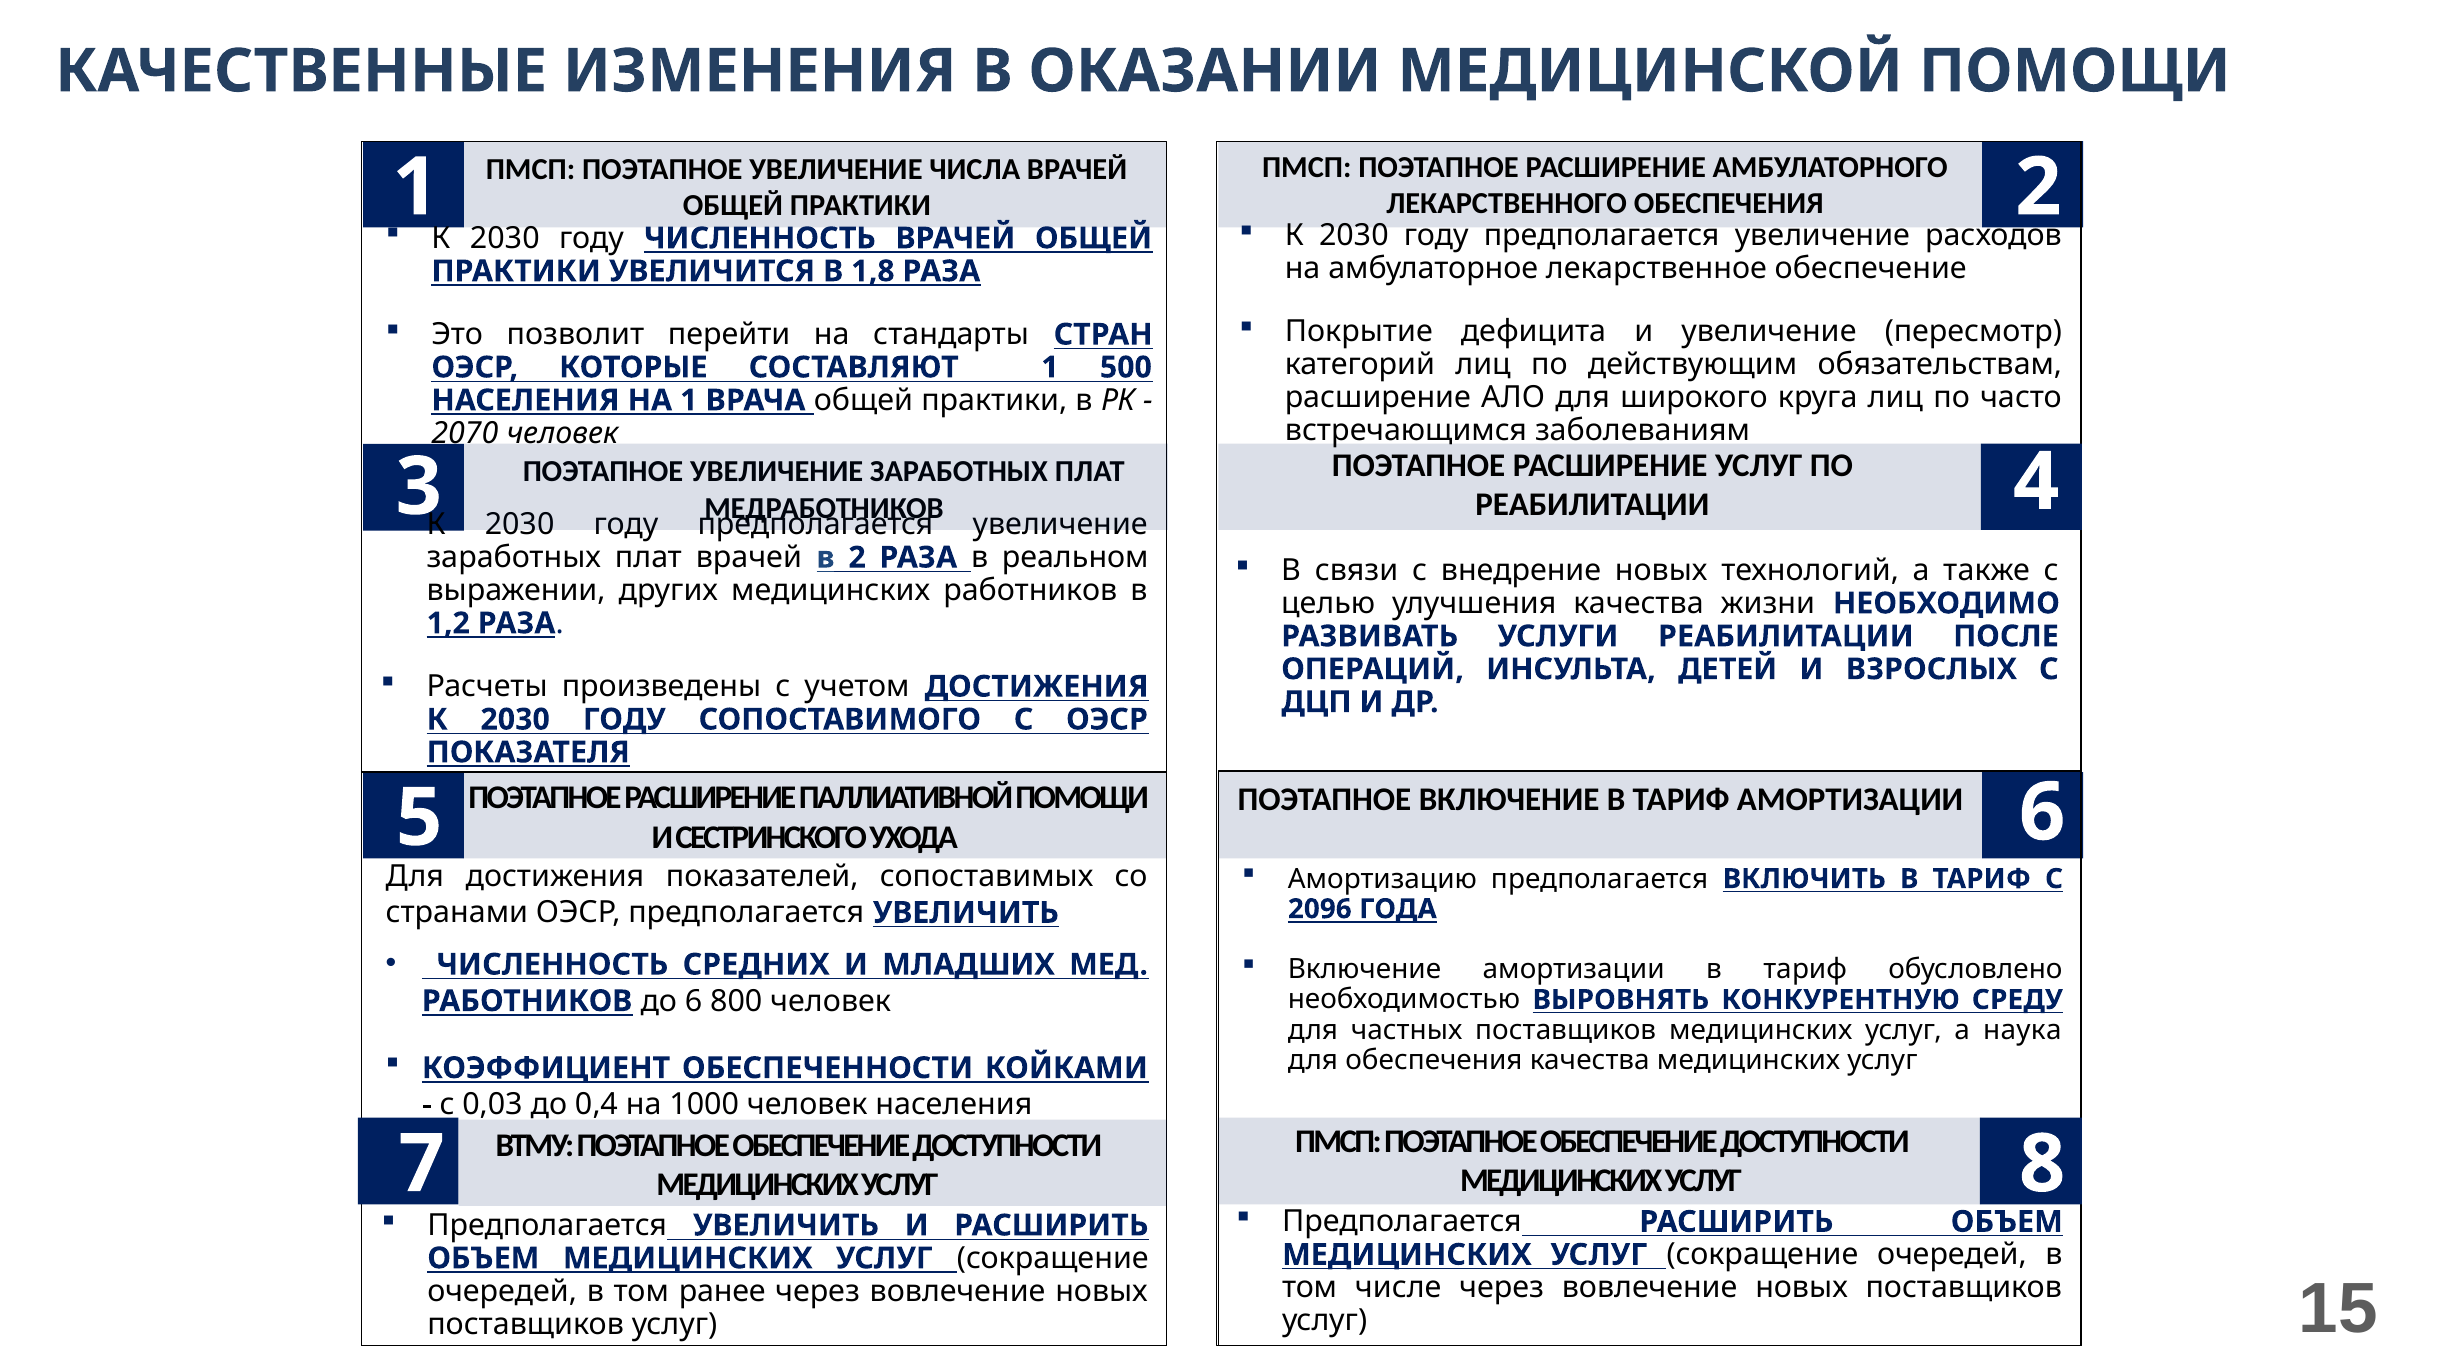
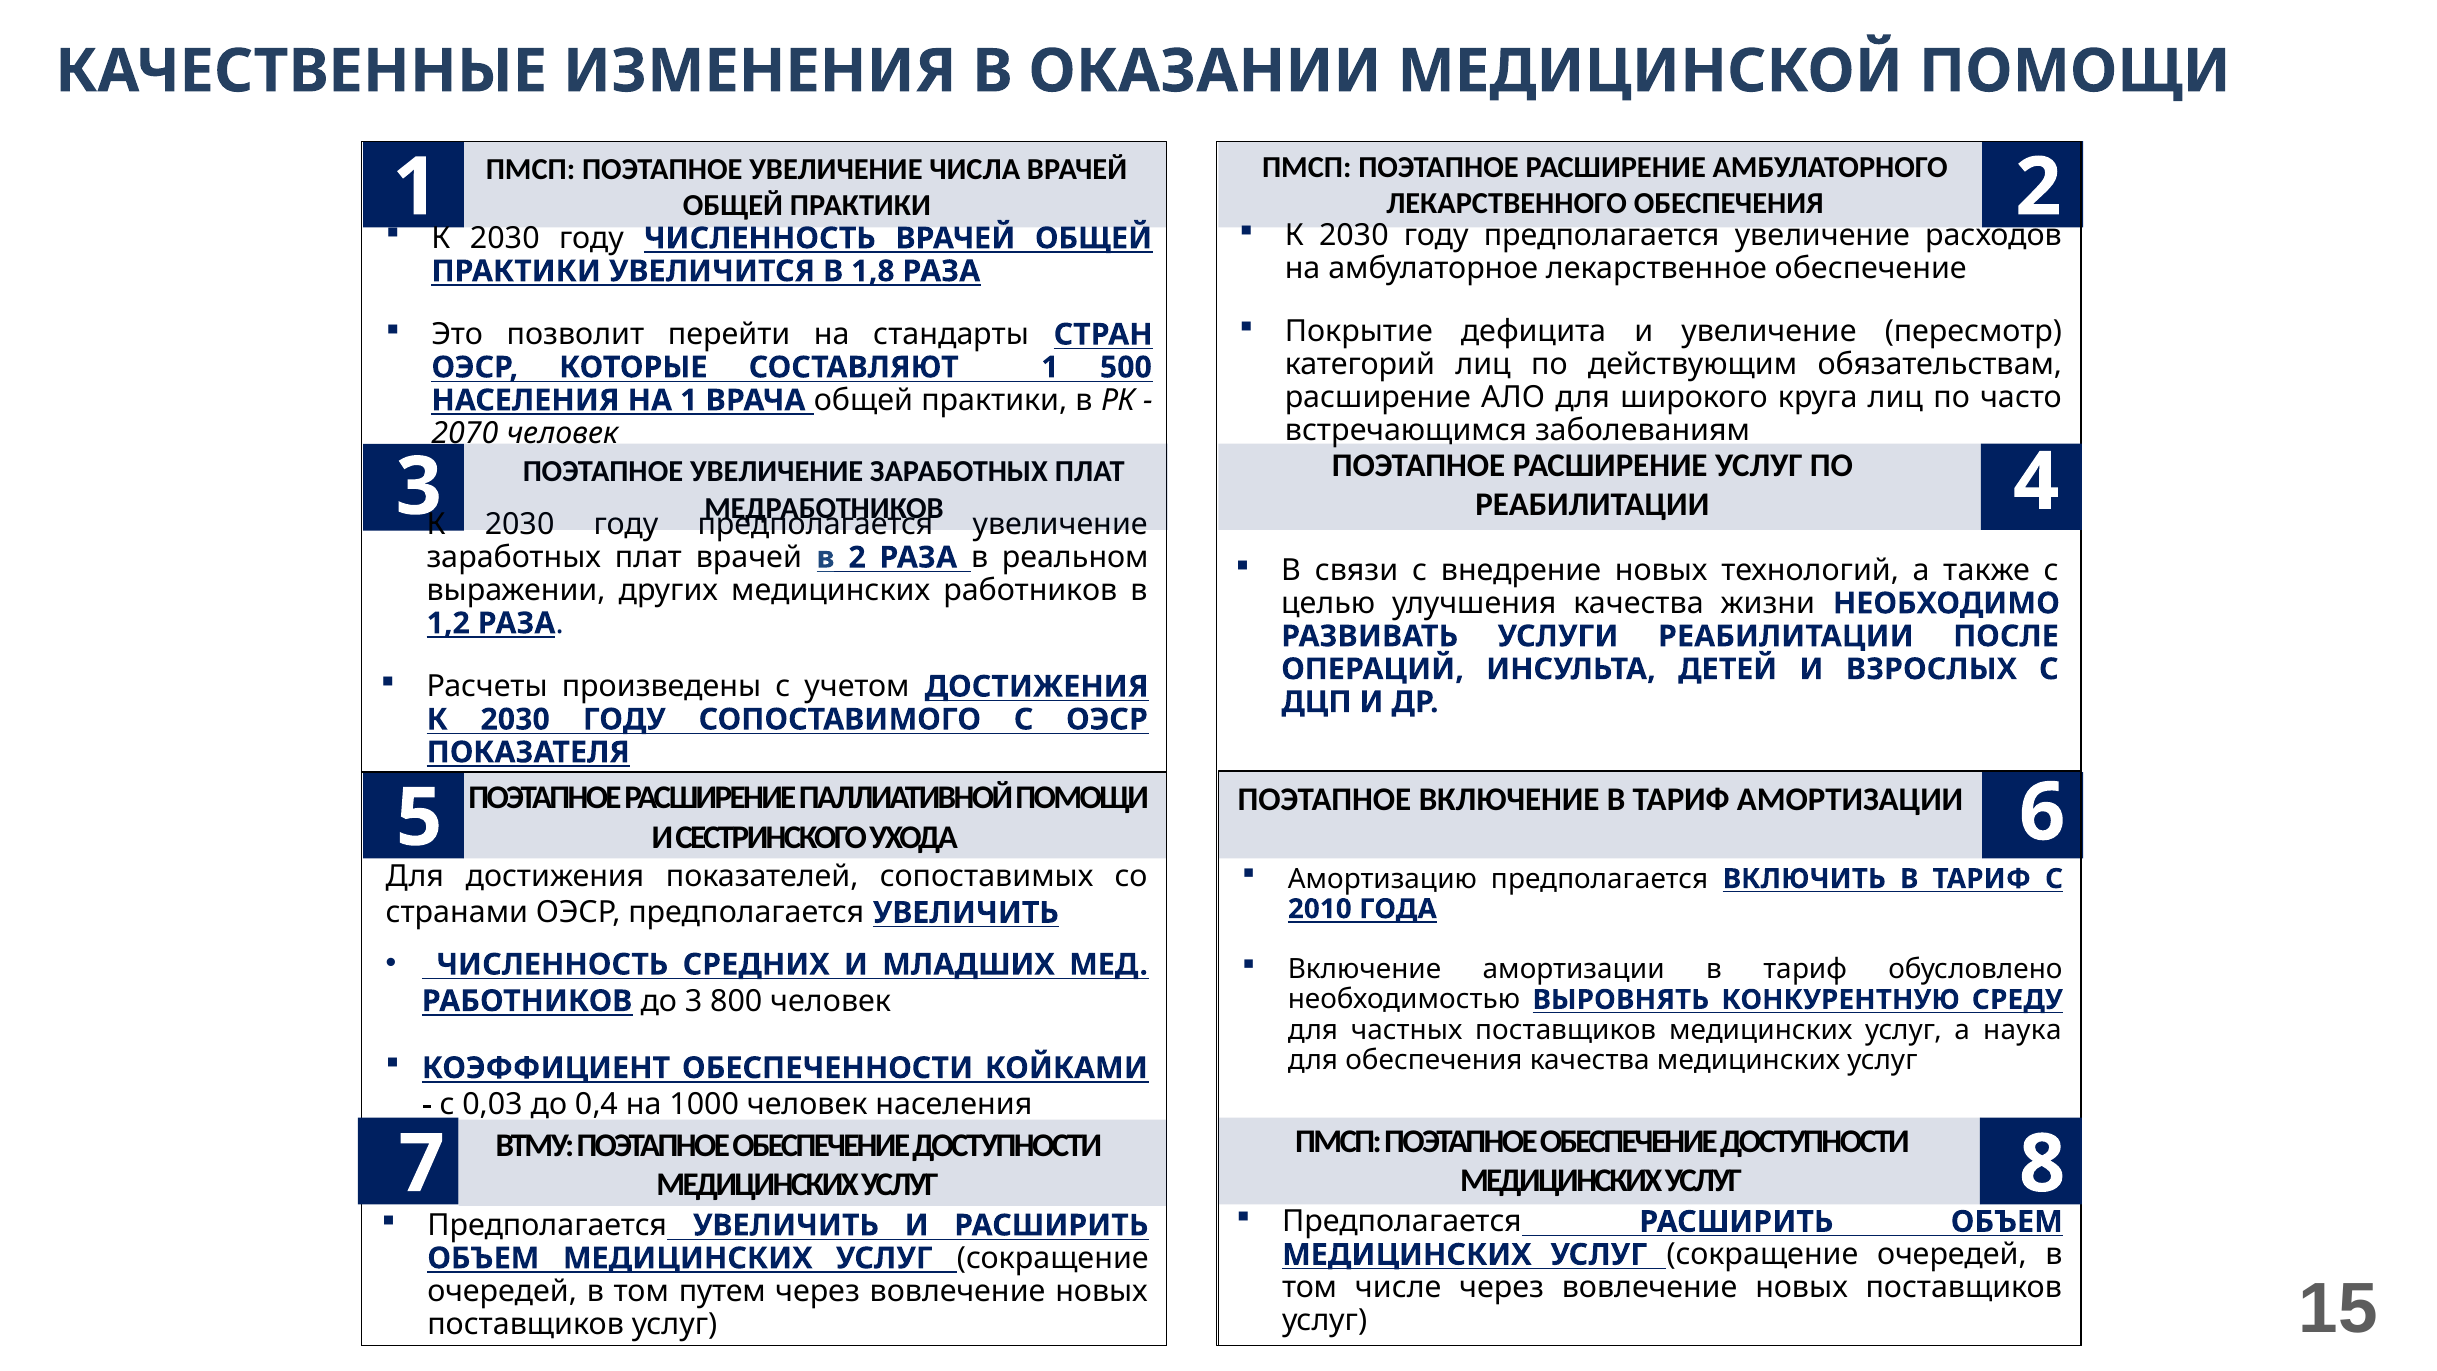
2096: 2096 -> 2010 (1320, 909)
до 6: 6 -> 3 (694, 1001)
ранее: ранее -> путем (722, 1291)
